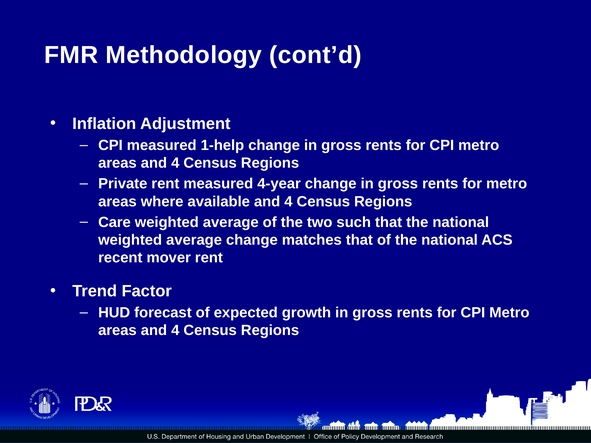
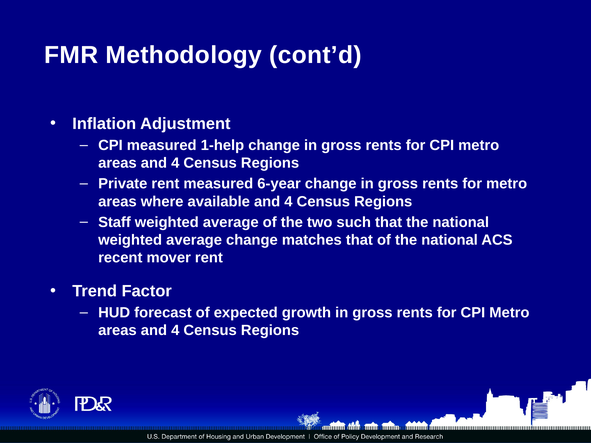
4-year: 4-year -> 6-year (279, 184)
Care: Care -> Staff (114, 222)
